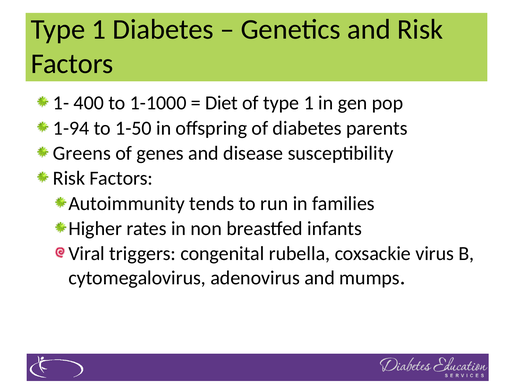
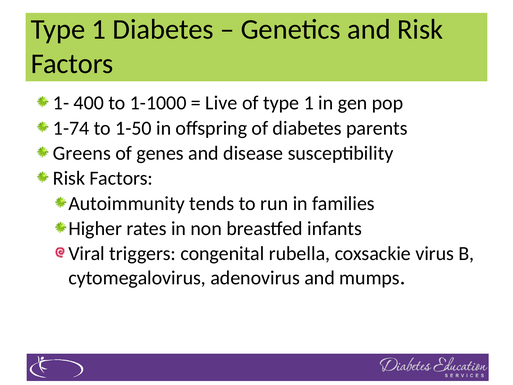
Diet: Diet -> Live (221, 103)
1-94: 1-94 -> 1-74 (71, 128)
